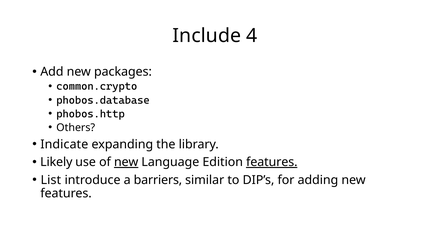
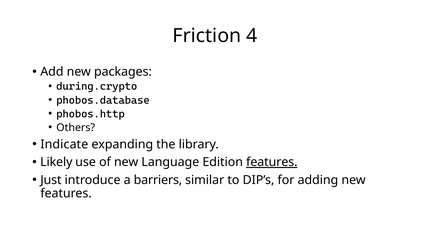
Include: Include -> Friction (207, 36)
common.crypto: common.crypto -> during.crypto (97, 87)
new underline: present -> none (126, 162)
List: List -> Just (51, 180)
